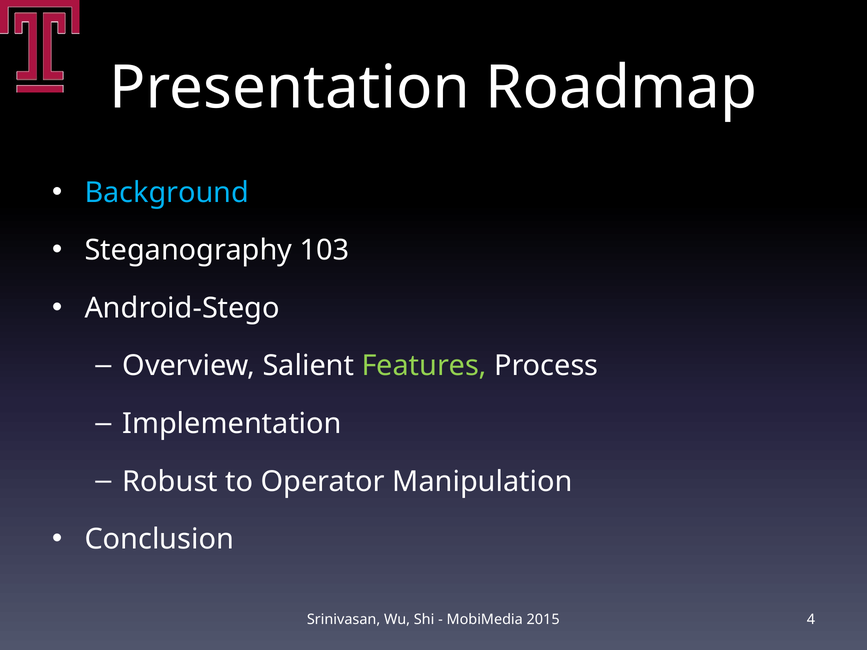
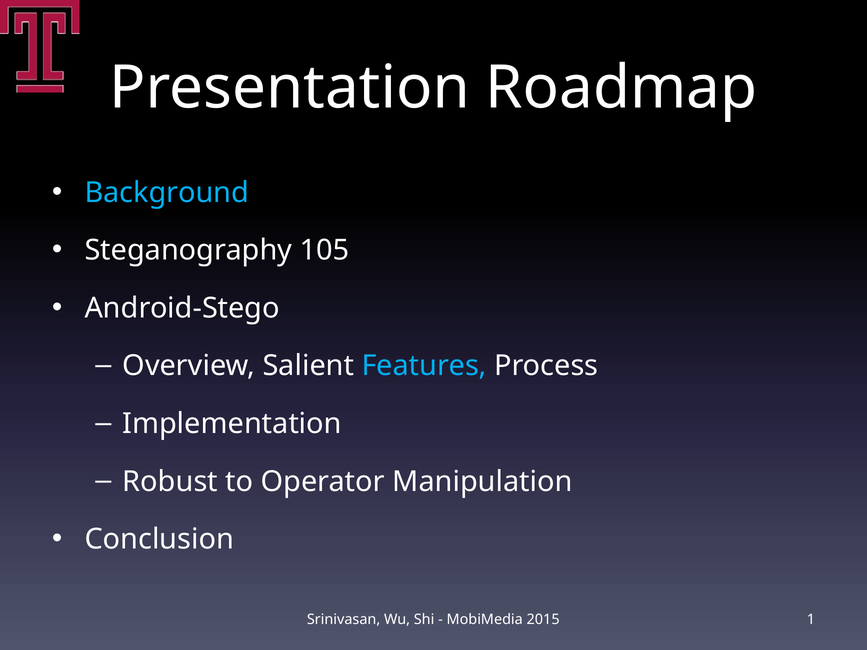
103: 103 -> 105 (324, 251)
Features colour: light green -> light blue (424, 366)
4: 4 -> 1 (811, 620)
